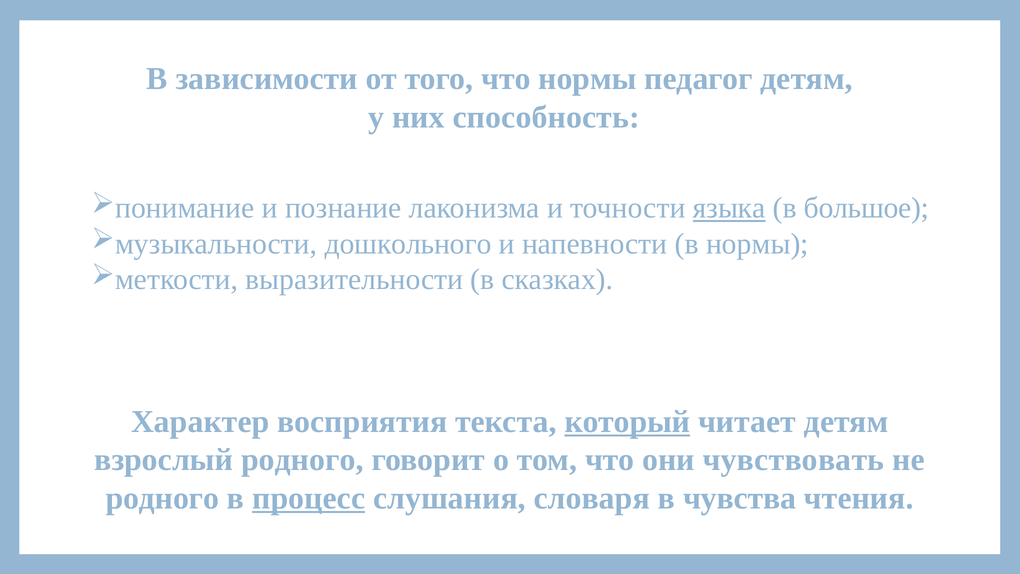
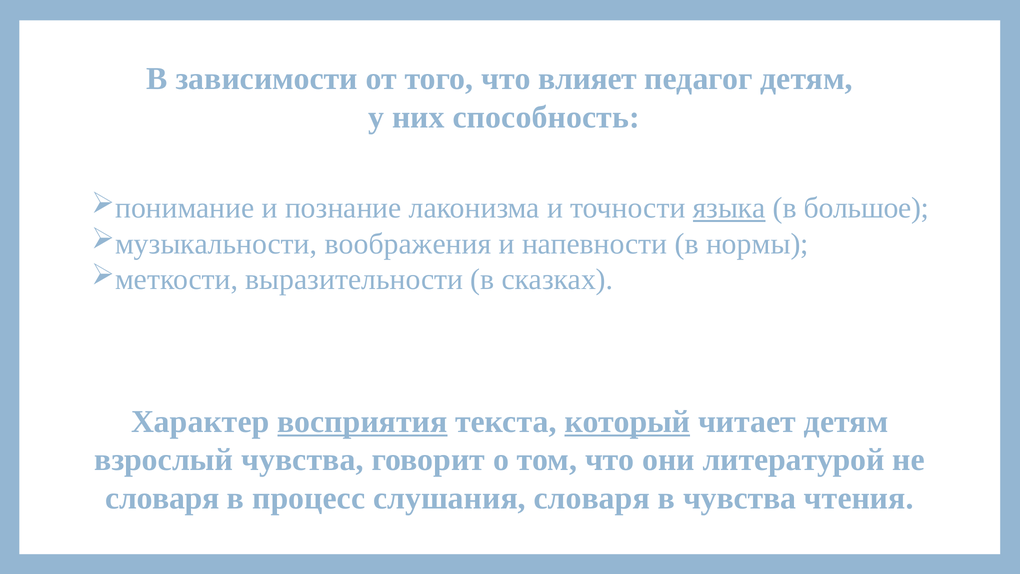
что нормы: нормы -> влияет (588, 79)
дошкольного: дошкольного -> воображения (408, 244)
восприятия underline: none -> present (362, 422)
взрослый родного: родного -> чувства (302, 460)
чувствовать: чувствовать -> литературой (794, 460)
родного: родного -> словаря (162, 498)
процесс underline: present -> none (309, 498)
